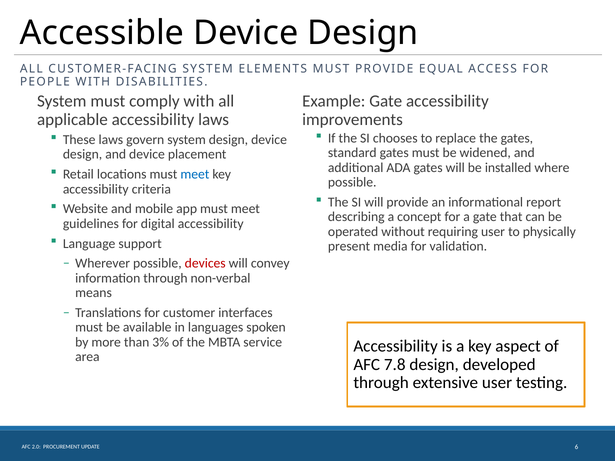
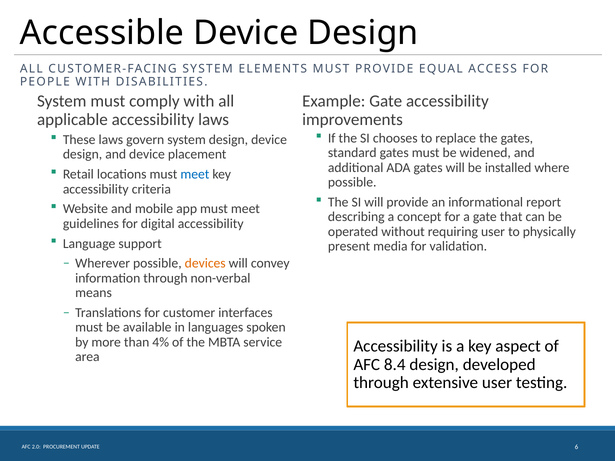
devices colour: red -> orange (205, 264)
3%: 3% -> 4% (161, 342)
7.8: 7.8 -> 8.4 (395, 365)
